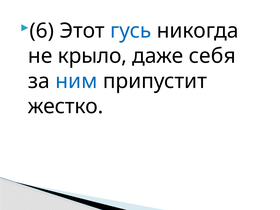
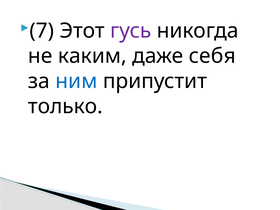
6: 6 -> 7 (42, 31)
гусь colour: blue -> purple (131, 31)
крыло: крыло -> каким (92, 56)
жестко: жестко -> только (65, 106)
